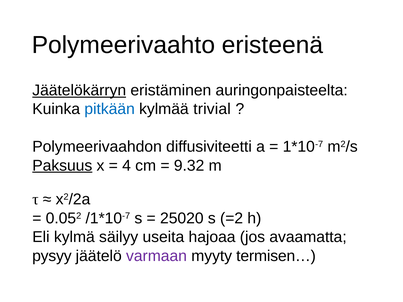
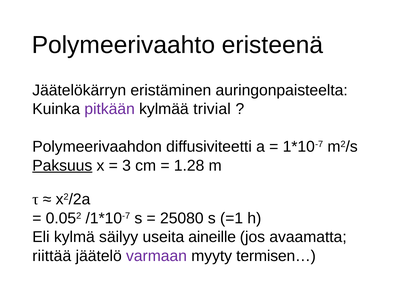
Jäätelökärryn underline: present -> none (79, 90)
pitkään colour: blue -> purple (110, 109)
4: 4 -> 3 (127, 166)
9.32: 9.32 -> 1.28 (189, 166)
25020: 25020 -> 25080 (182, 218)
=2: =2 -> =1 (232, 218)
hajoaa: hajoaa -> aineille (212, 237)
pysyy: pysyy -> riittää (52, 256)
